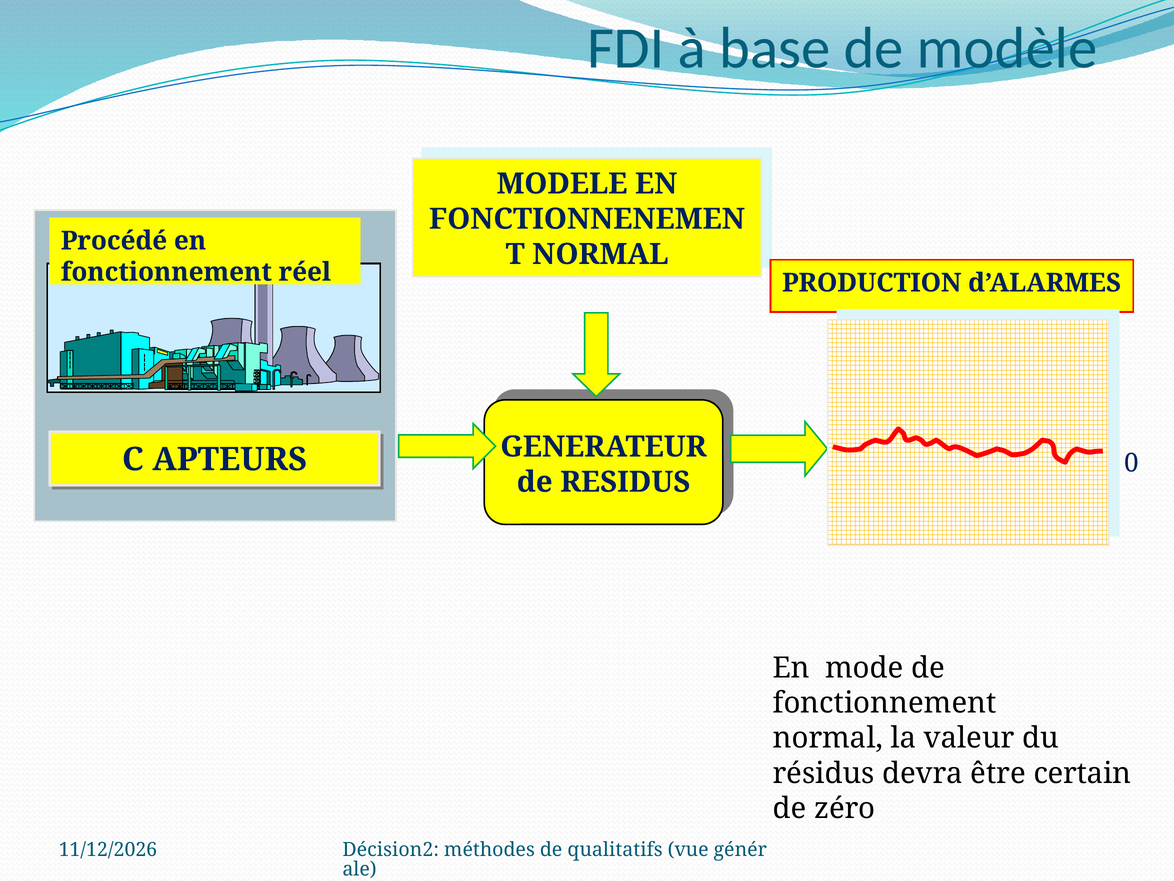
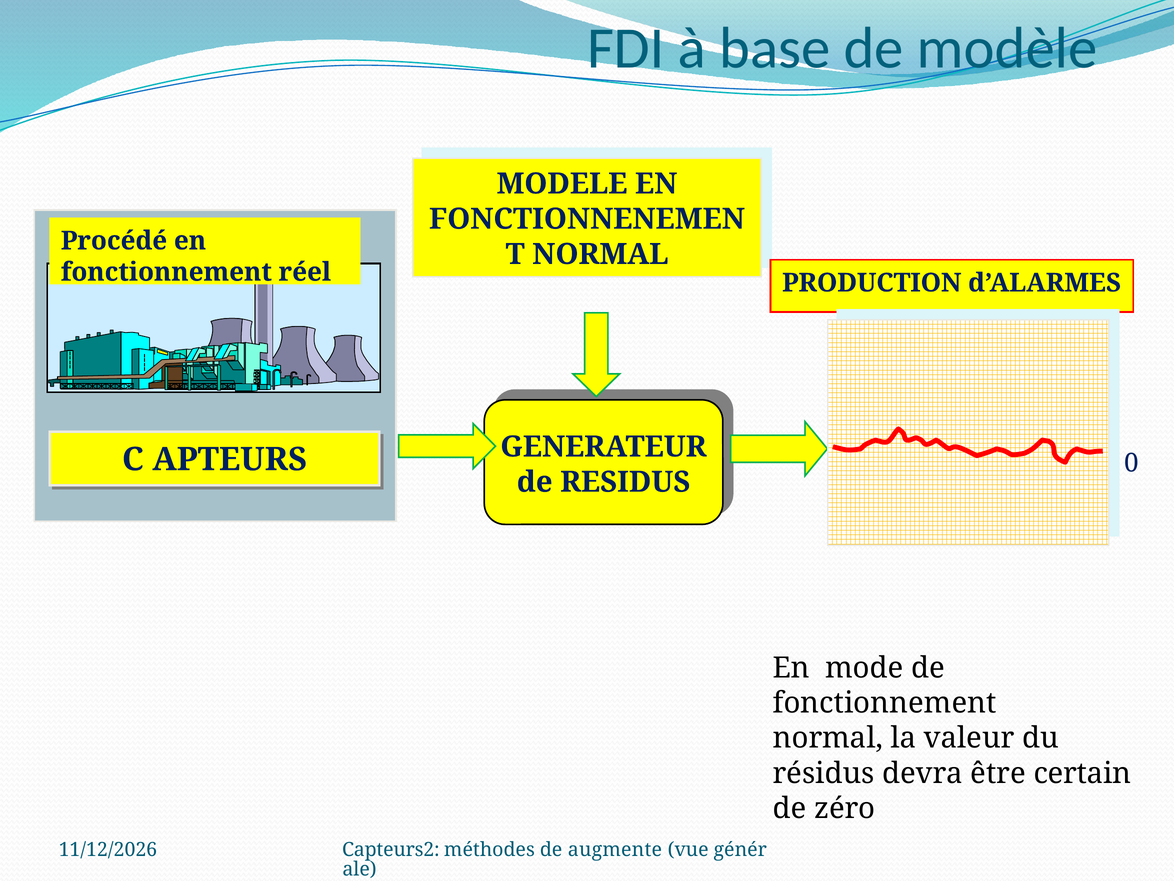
Décision2: Décision2 -> Capteurs2 (391, 849)
qualitatifs: qualitatifs -> augmente (615, 849)
